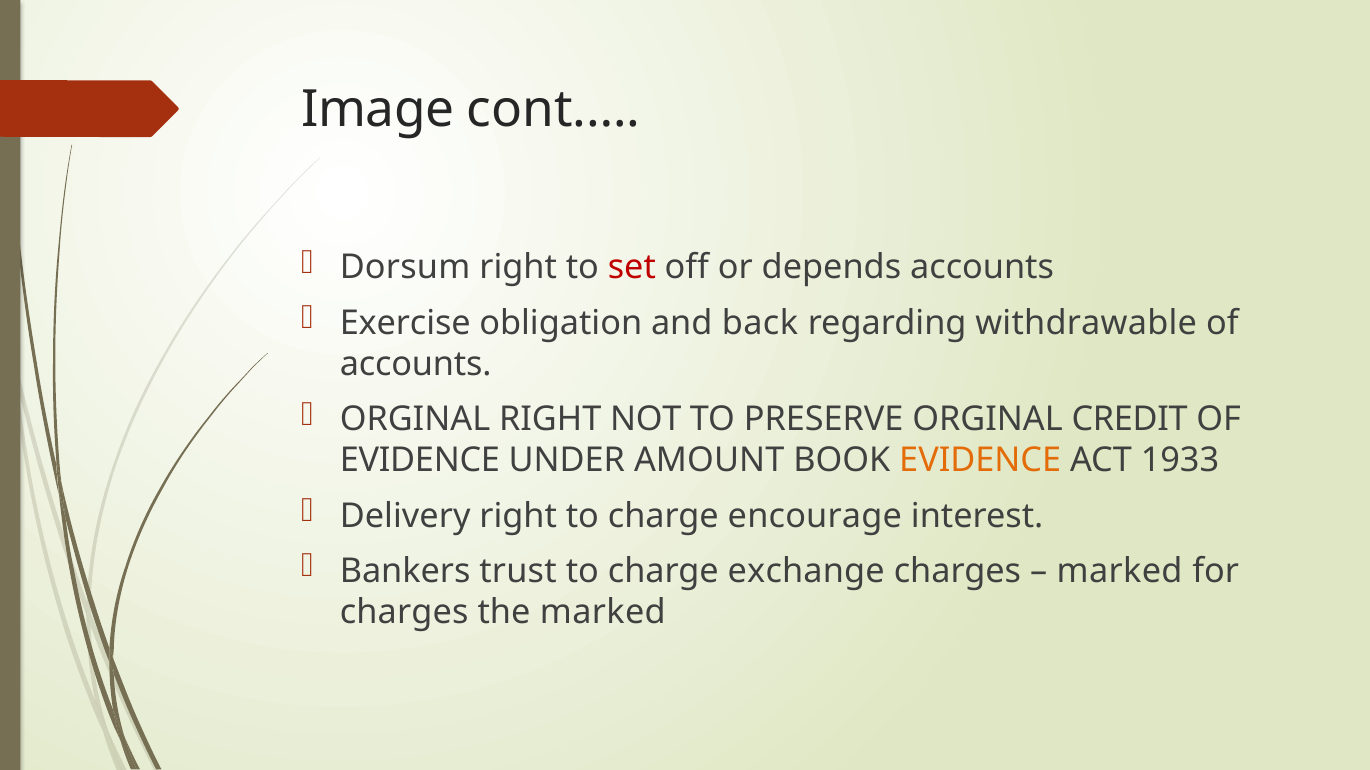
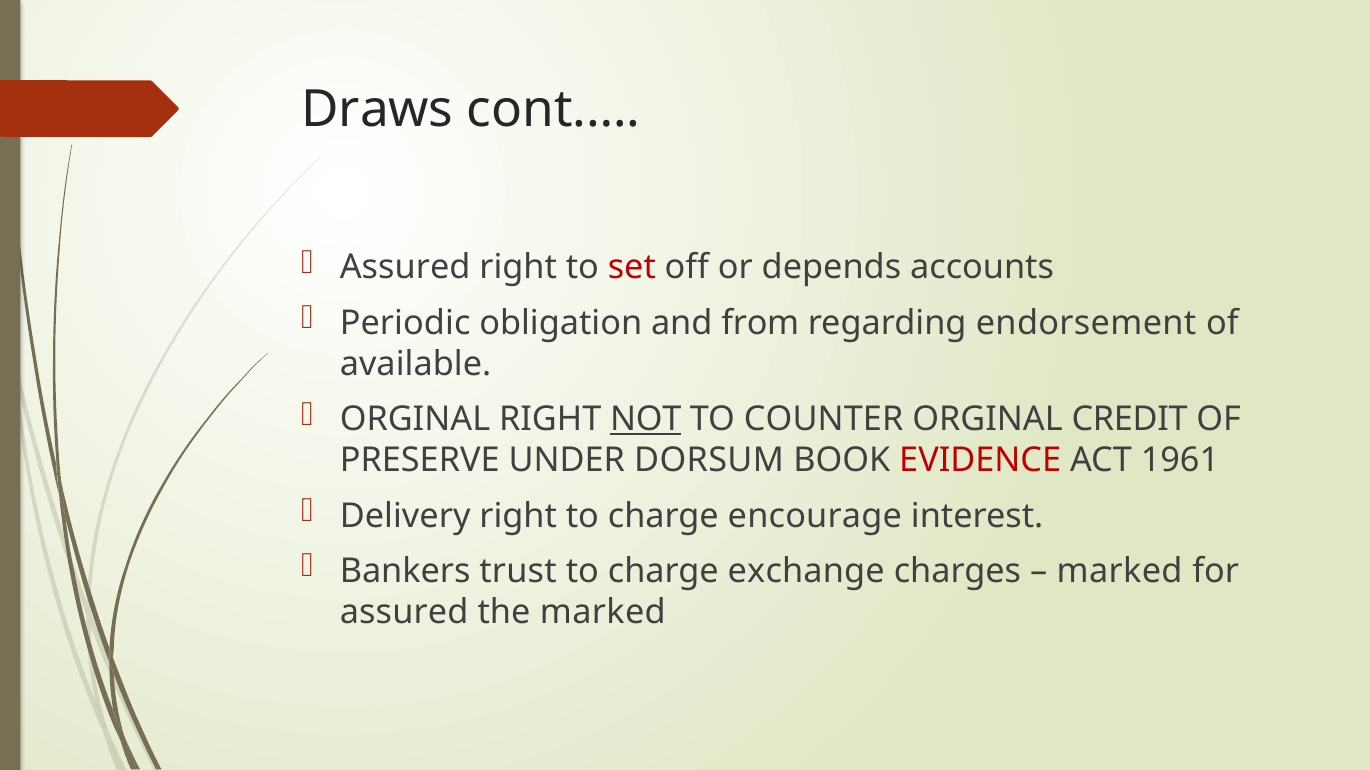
Image: Image -> Draws (378, 110)
Dorsum: Dorsum -> Assured (405, 268)
Exercise: Exercise -> Periodic (405, 323)
back: back -> from (760, 323)
withdrawable: withdrawable -> endorsement (1086, 323)
accounts: accounts -> available (416, 364)
NOT underline: none -> present (646, 420)
PRESERVE: PRESERVE -> COUNTER (824, 420)
EVIDENCE: EVIDENCE -> PRESERVE (420, 461)
AMOUNT: AMOUNT -> DORSUM (709, 461)
EVIDENCE colour: orange -> red (980, 461)
1933: 1933 -> 1961 (1180, 461)
charges: charges -> assured (404, 613)
